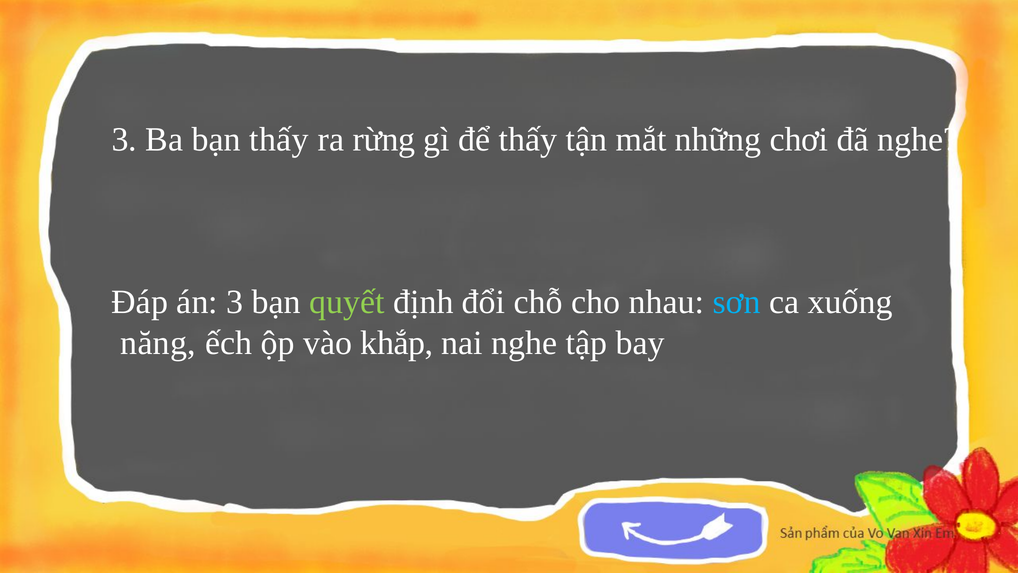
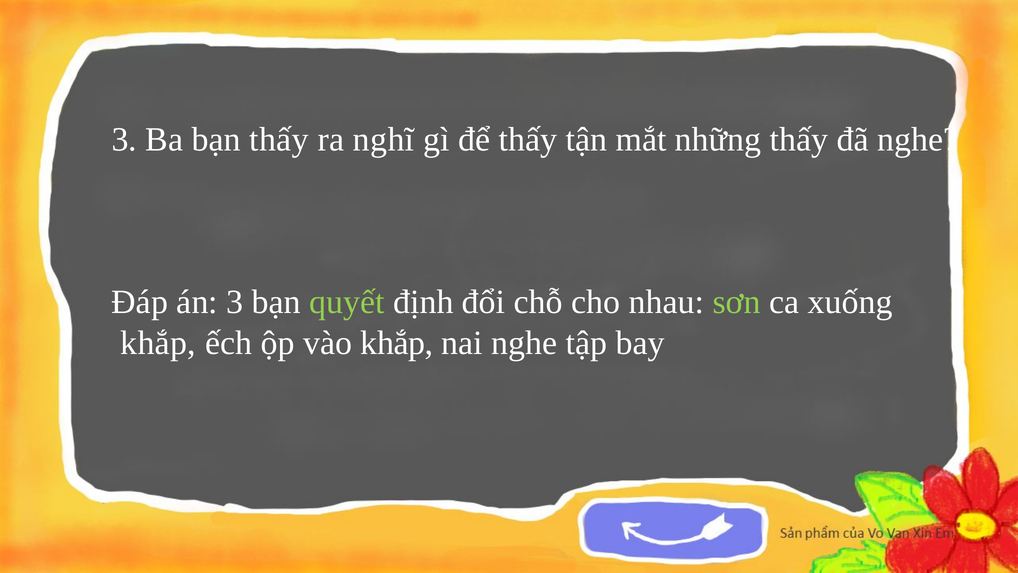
rừng: rừng -> nghĩ (384, 140)
những chơi: chơi -> thấy (799, 140)
sơn colour: light blue -> light green (737, 302)
năng: năng -> khắp (158, 343)
